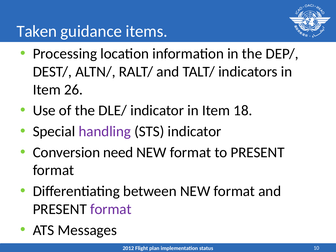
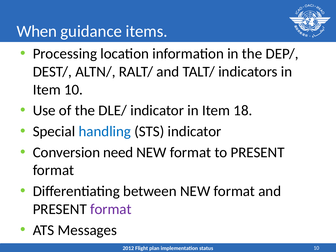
Taken: Taken -> When (37, 31)
Item 26: 26 -> 10 (74, 90)
handling colour: purple -> blue (105, 131)
